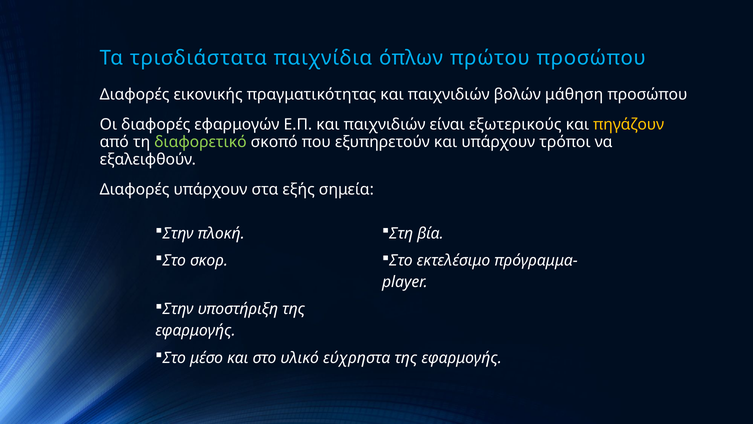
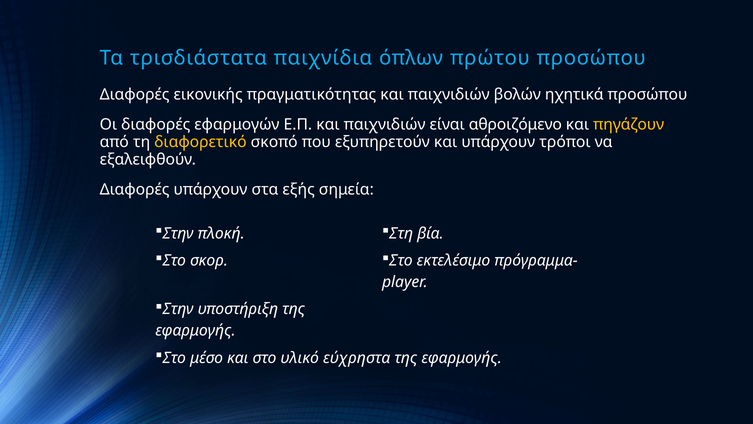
μάθηση: μάθηση -> ηχητικά (574, 94)
εξωτερικούς: εξωτερικούς -> αθροιζόμενο (515, 124)
διαφορετικό colour: light green -> yellow (200, 142)
